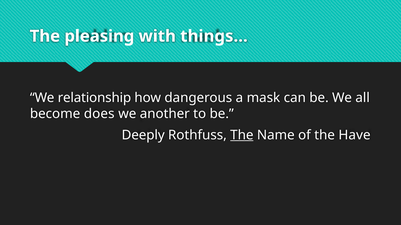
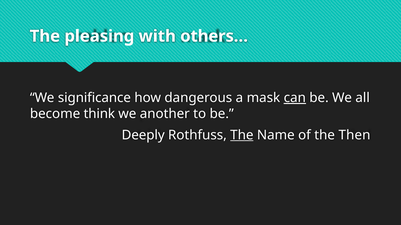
things…: things… -> others… (214, 36)
relationship: relationship -> significance (94, 98)
can underline: none -> present (295, 98)
does: does -> think (99, 114)
Have: Have -> Then (355, 135)
